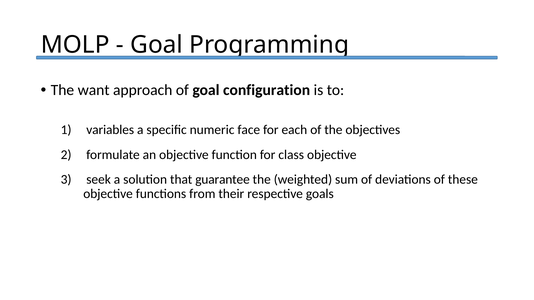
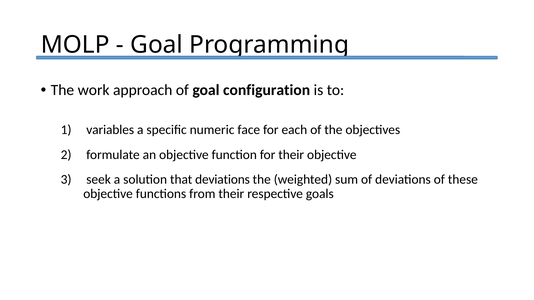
want: want -> work (94, 90)
for class: class -> their (291, 155)
that guarantee: guarantee -> deviations (222, 180)
